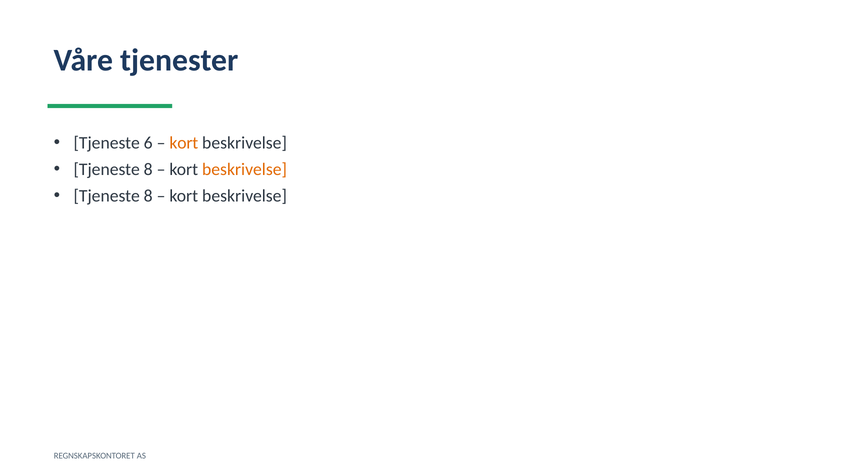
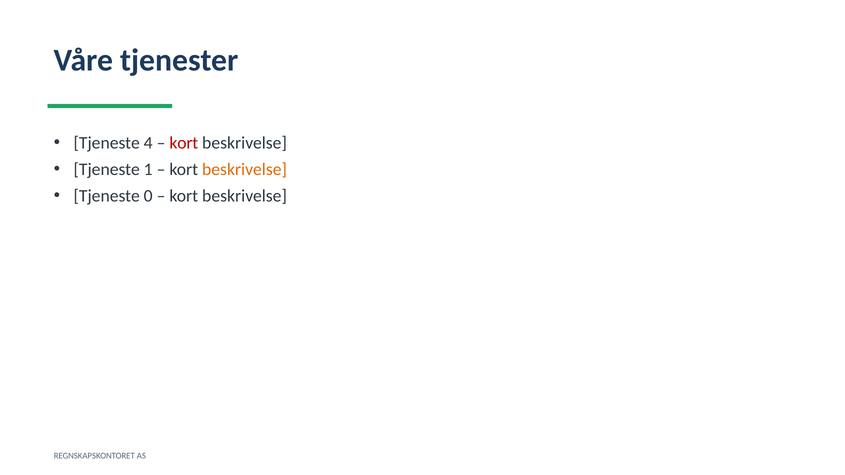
6: 6 -> 4 (148, 143)
kort colour: orange -> red (184, 143)
8: 8 -> 1 (148, 170)
8: 8 -> 0 (148, 196)
